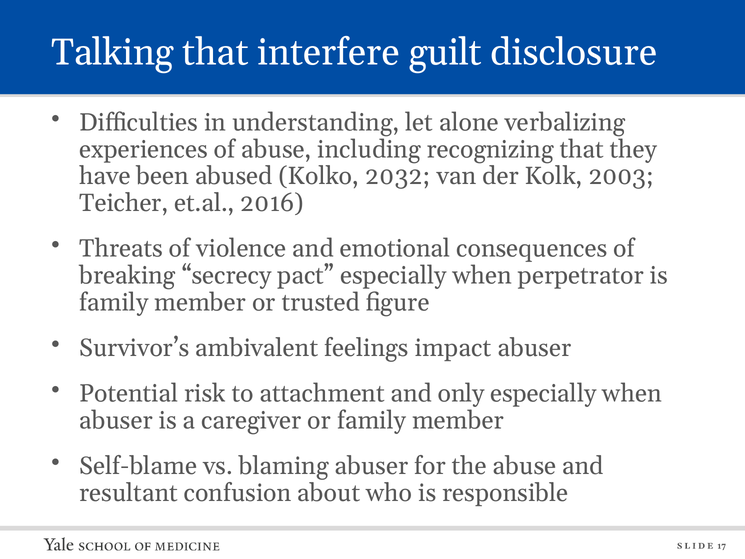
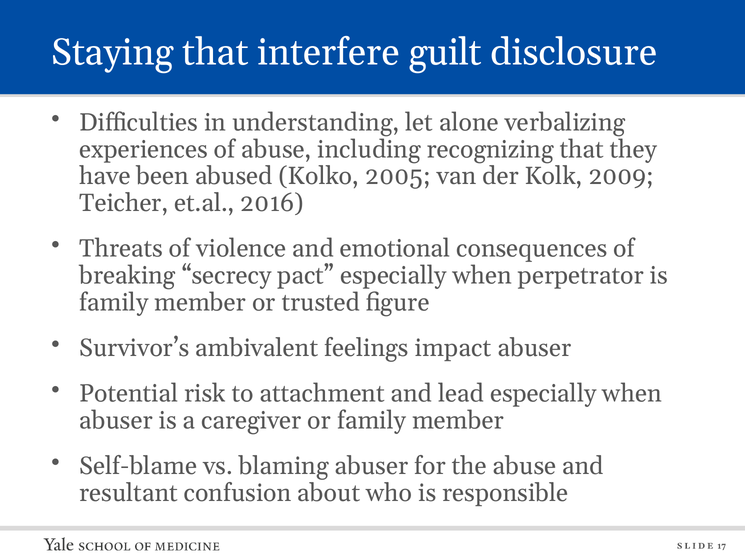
Talking: Talking -> Staying (112, 52)
2032: 2032 -> 2005 (398, 176)
2003: 2003 -> 2009 (621, 176)
only: only -> lead (461, 394)
